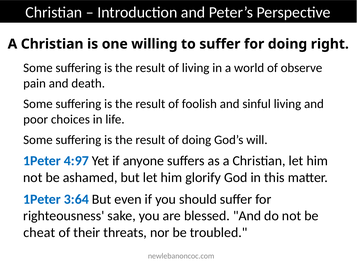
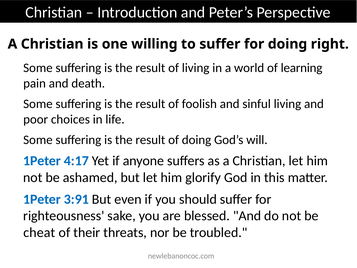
observe: observe -> learning (302, 68)
4:97: 4:97 -> 4:17 (76, 161)
3:64: 3:64 -> 3:91 (76, 199)
